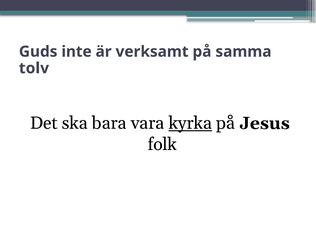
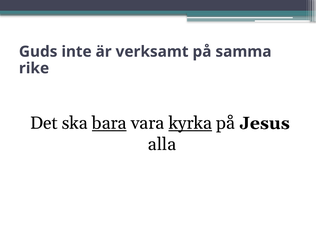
tolv: tolv -> rike (34, 68)
bara underline: none -> present (109, 123)
folk: folk -> alla (162, 144)
